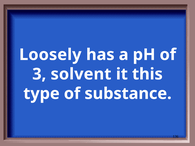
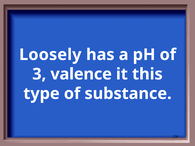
solvent: solvent -> valence (81, 74)
